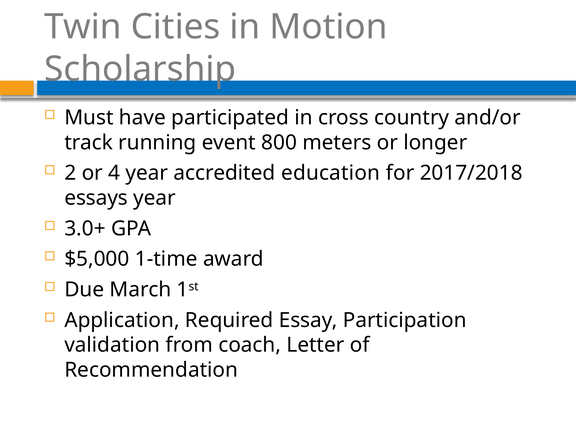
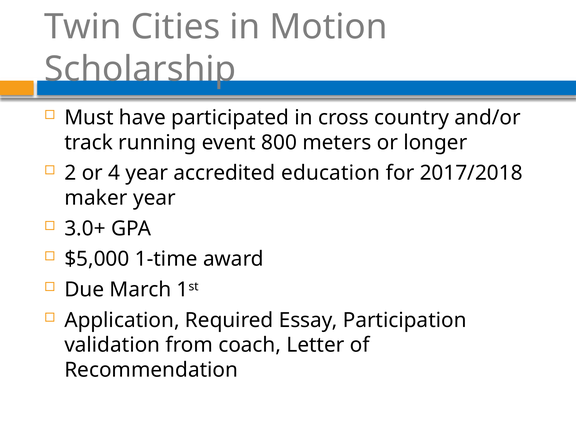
essays: essays -> maker (96, 198)
